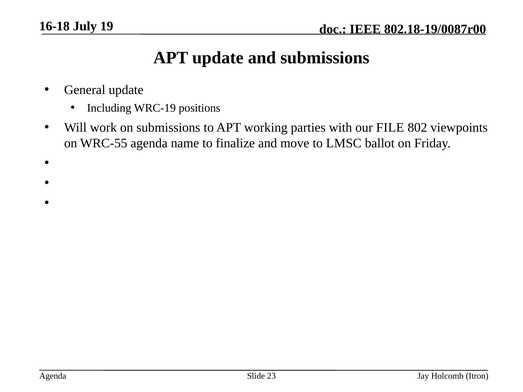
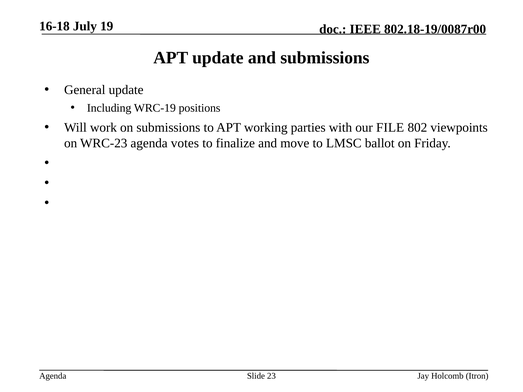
WRC-55: WRC-55 -> WRC-23 (104, 143)
name: name -> votes (185, 143)
